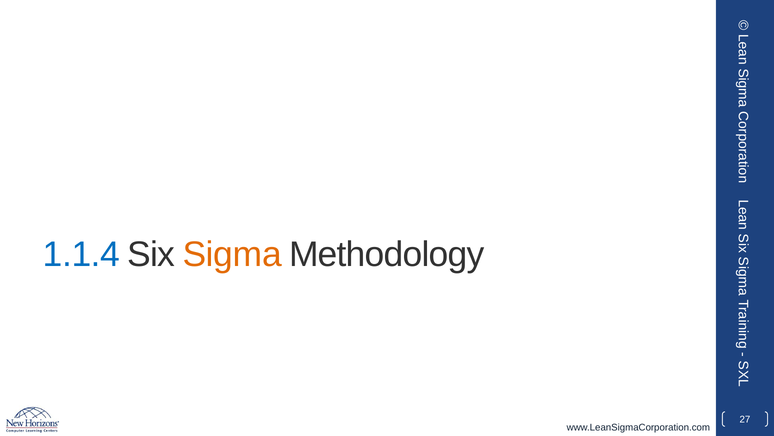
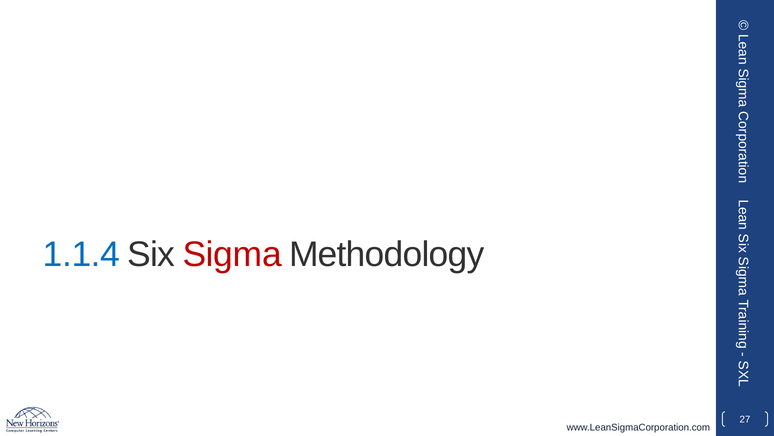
Sigma colour: orange -> red (232, 254)
